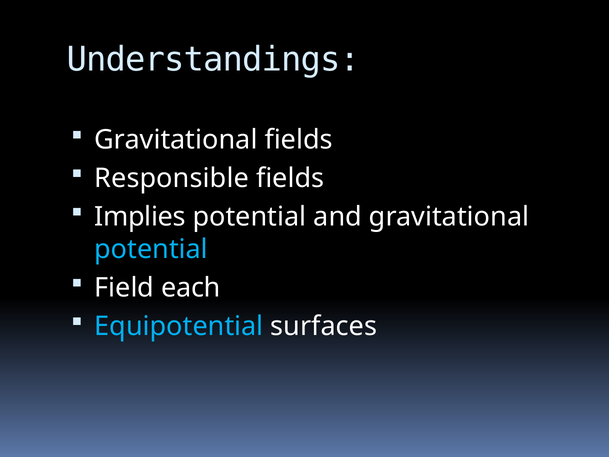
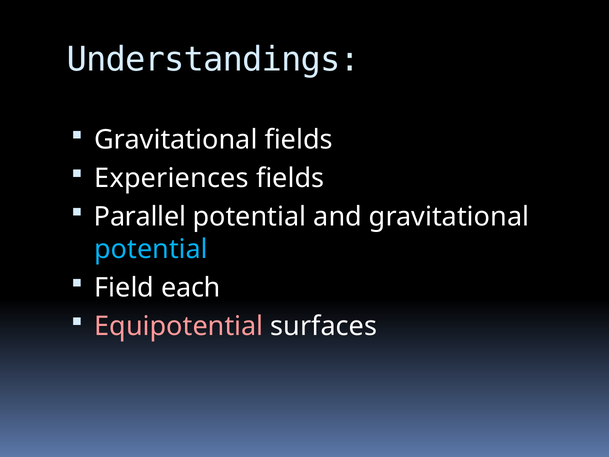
Responsible: Responsible -> Experiences (172, 178)
Implies: Implies -> Parallel (140, 217)
Equipotential colour: light blue -> pink (179, 326)
